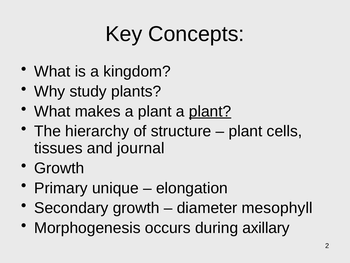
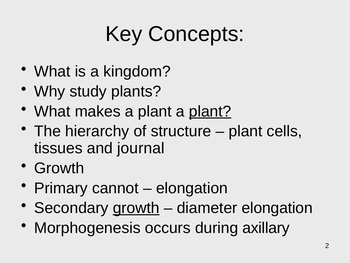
unique: unique -> cannot (115, 188)
growth underline: none -> present (136, 208)
diameter mesophyll: mesophyll -> elongation (277, 208)
